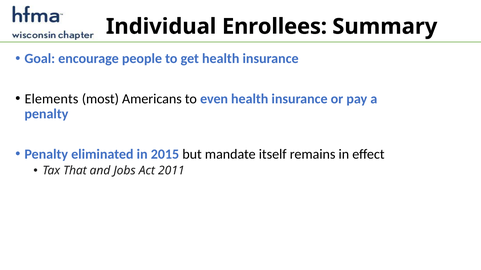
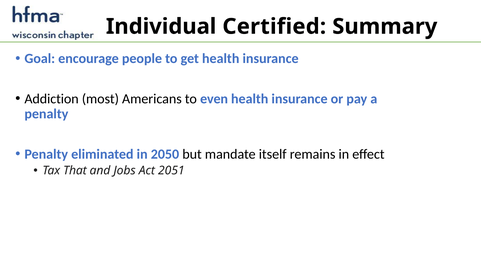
Enrollees: Enrollees -> Certified (274, 27)
Elements: Elements -> Addiction (52, 99)
2015: 2015 -> 2050 (165, 154)
2011: 2011 -> 2051 (171, 171)
